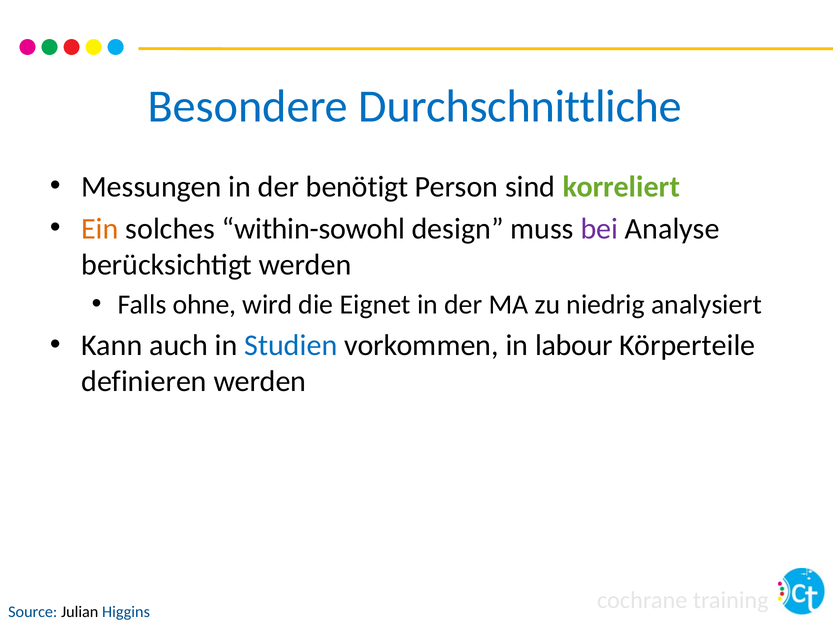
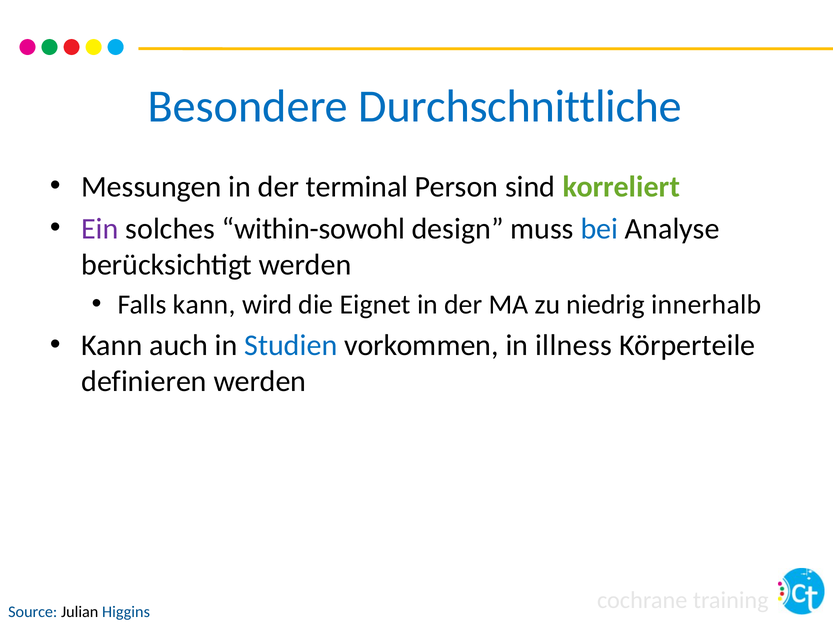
benötigt: benötigt -> terminal (357, 187)
Ein colour: orange -> purple (100, 229)
bei colour: purple -> blue (599, 229)
Falls ohne: ohne -> kann (204, 305)
analysiert: analysiert -> innerhalb (706, 305)
labour: labour -> illness (574, 346)
